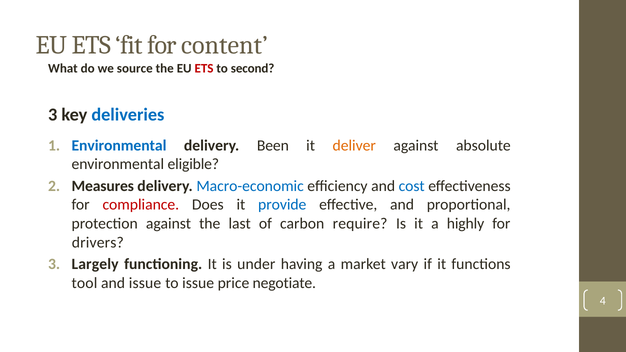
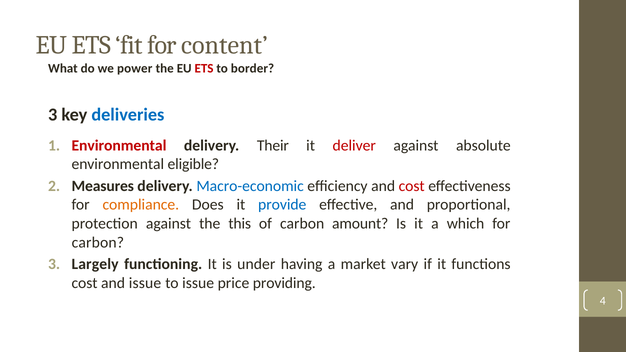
source: source -> power (135, 69)
second: second -> border (253, 69)
Environmental colour: blue -> red (119, 145)
Been: Been -> Their (273, 145)
deliver colour: orange -> red (354, 145)
cost colour: blue -> red (412, 186)
compliance colour: red -> orange (141, 205)
last: last -> this (240, 224)
require: require -> amount (360, 224)
highly: highly -> which (466, 224)
drivers: drivers -> carbon (98, 242)
tool: tool -> cost (85, 283)
negotiate: negotiate -> providing (284, 283)
